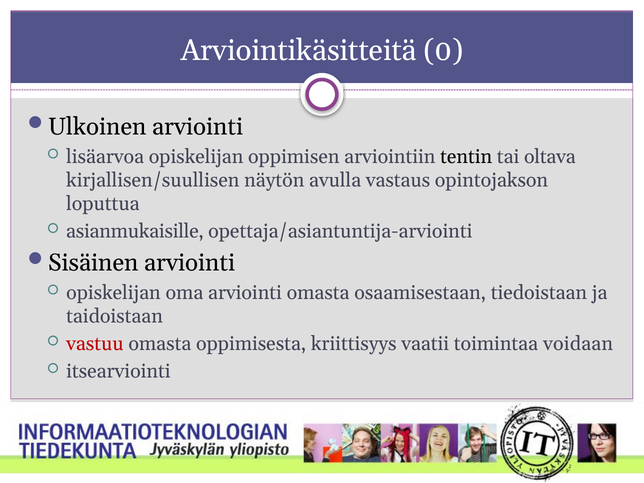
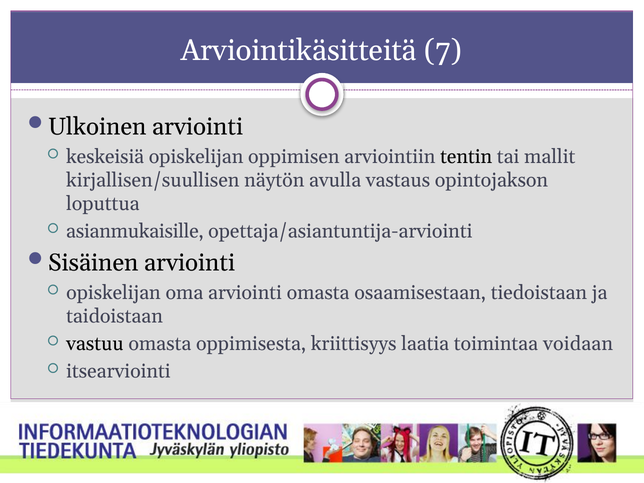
0: 0 -> 7 (443, 51)
lisäarvoa: lisäarvoa -> keskeisiä (105, 157)
oltava: oltava -> mallit (550, 157)
vastuu colour: red -> black (95, 344)
vaatii: vaatii -> laatia (425, 344)
